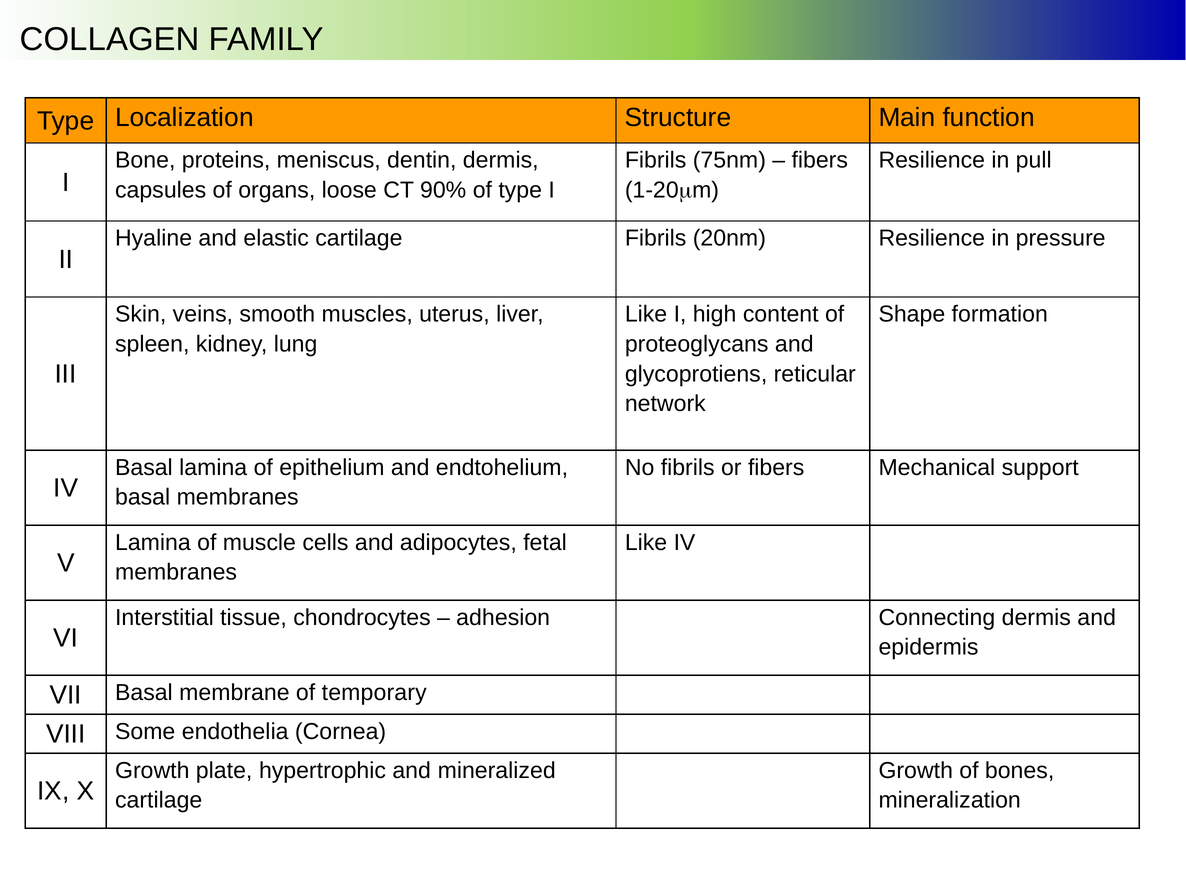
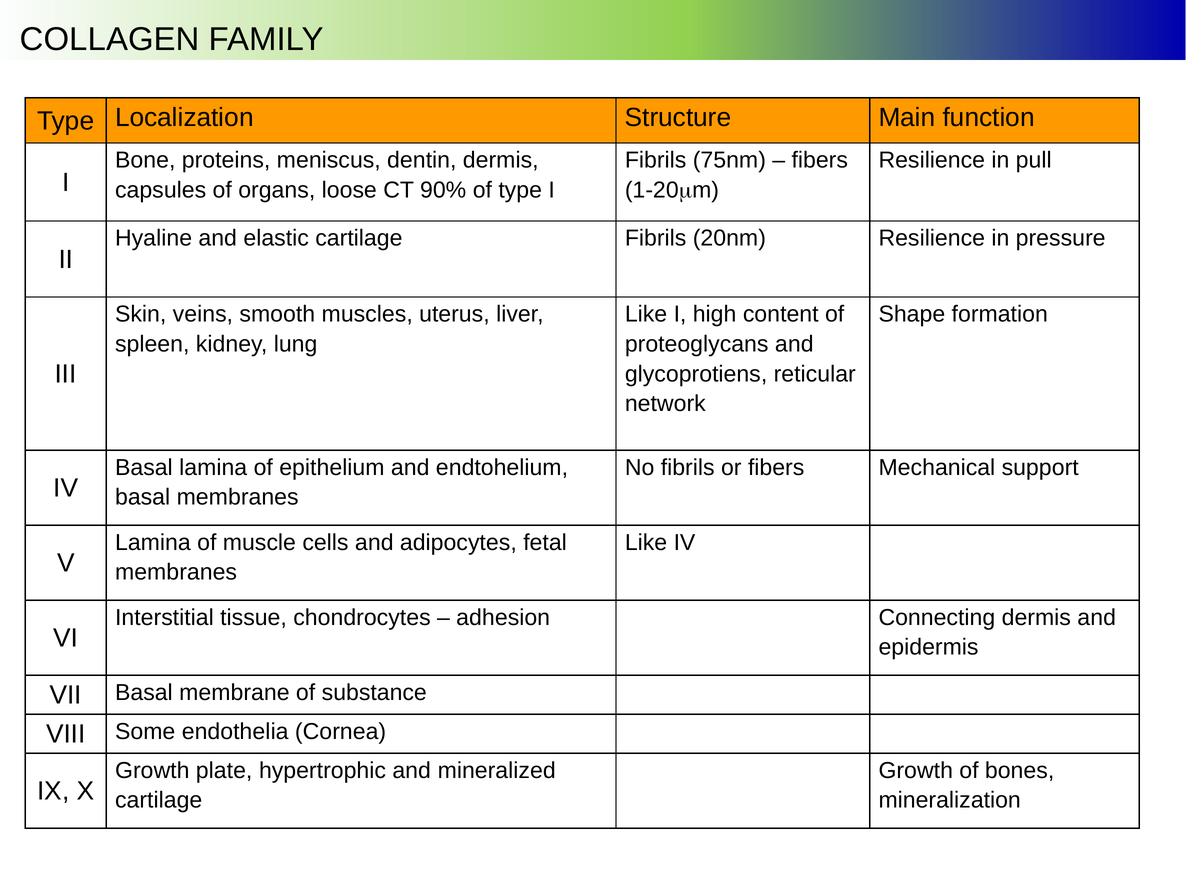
temporary: temporary -> substance (374, 692)
